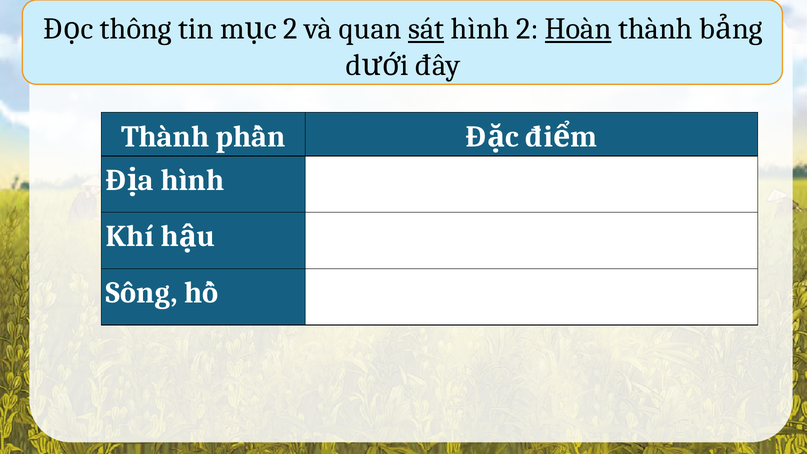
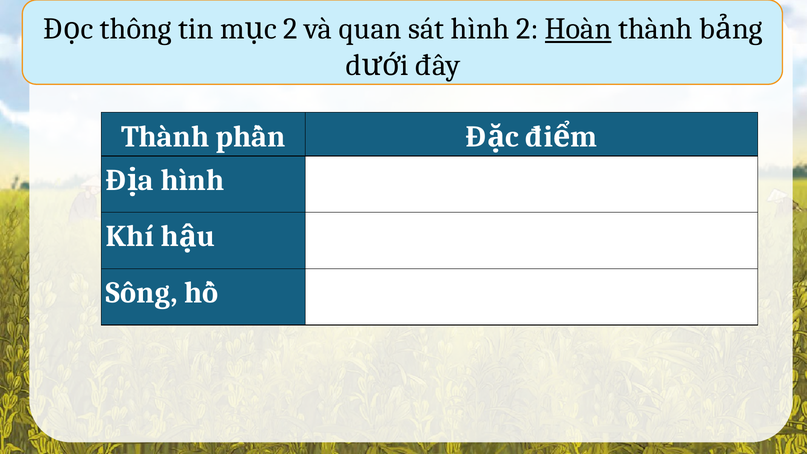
sát underline: present -> none (426, 29)
